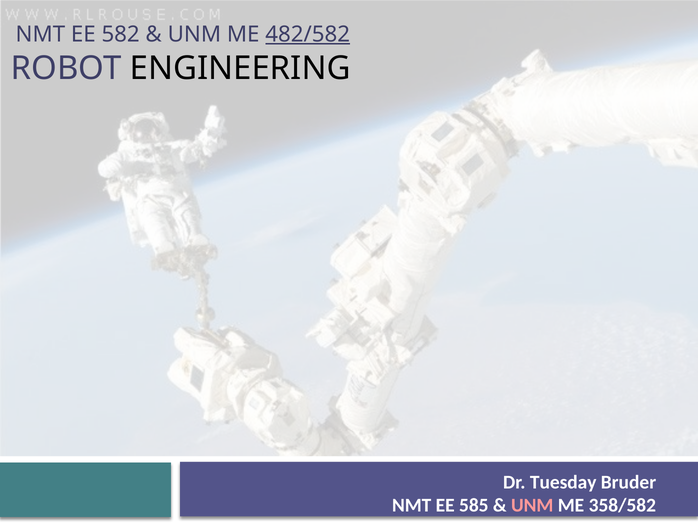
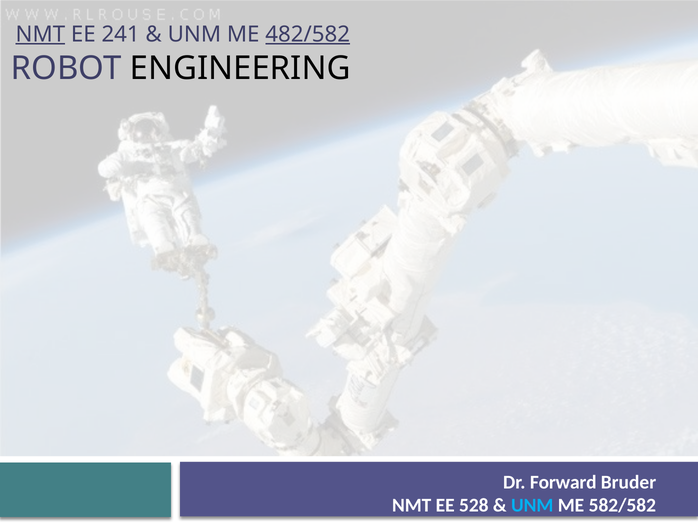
NMT underline: none -> present (40, 34)
582: 582 -> 241 (121, 34)
Tuesday: Tuesday -> Forward (563, 482)
585: 585 -> 528 (474, 505)
UNM colour: pink -> light blue (532, 505)
358/582: 358/582 -> 582/582 (622, 505)
